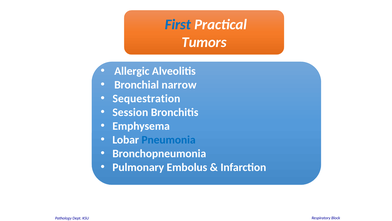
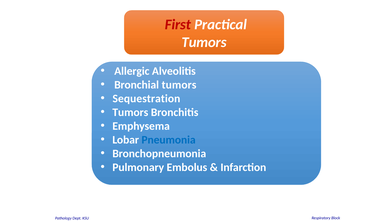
First colour: blue -> red (178, 25)
Bronchial narrow: narrow -> tumors (179, 85)
Session: Session -> Tumors (130, 112)
